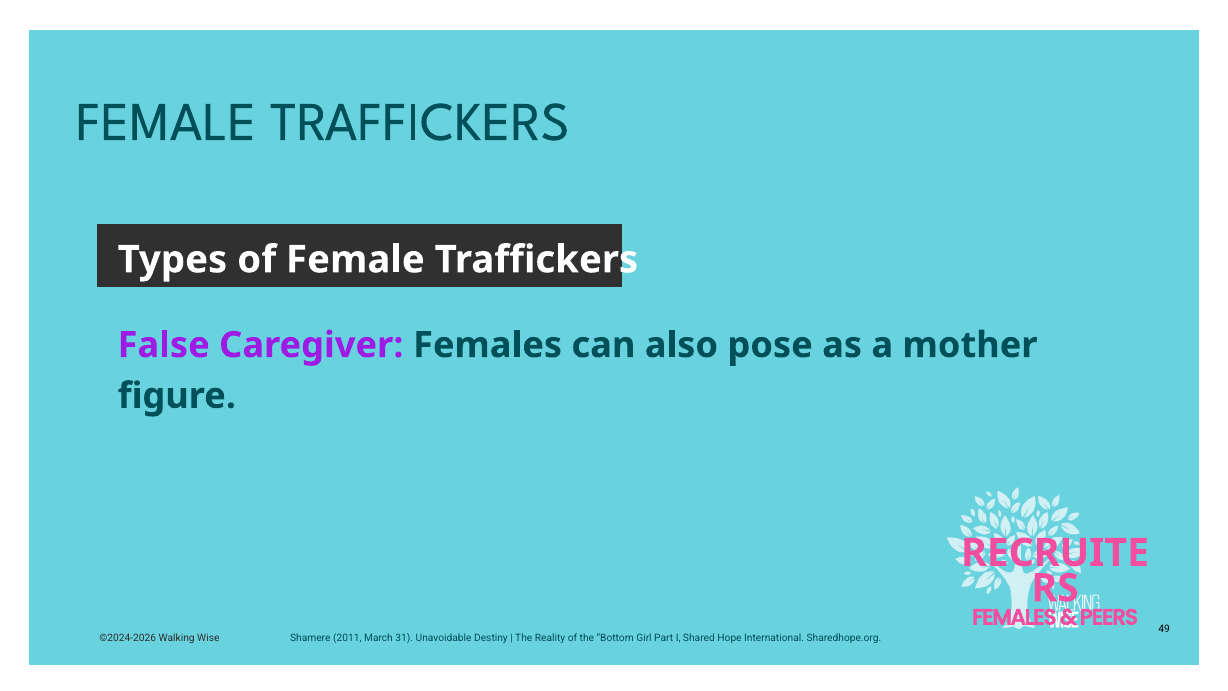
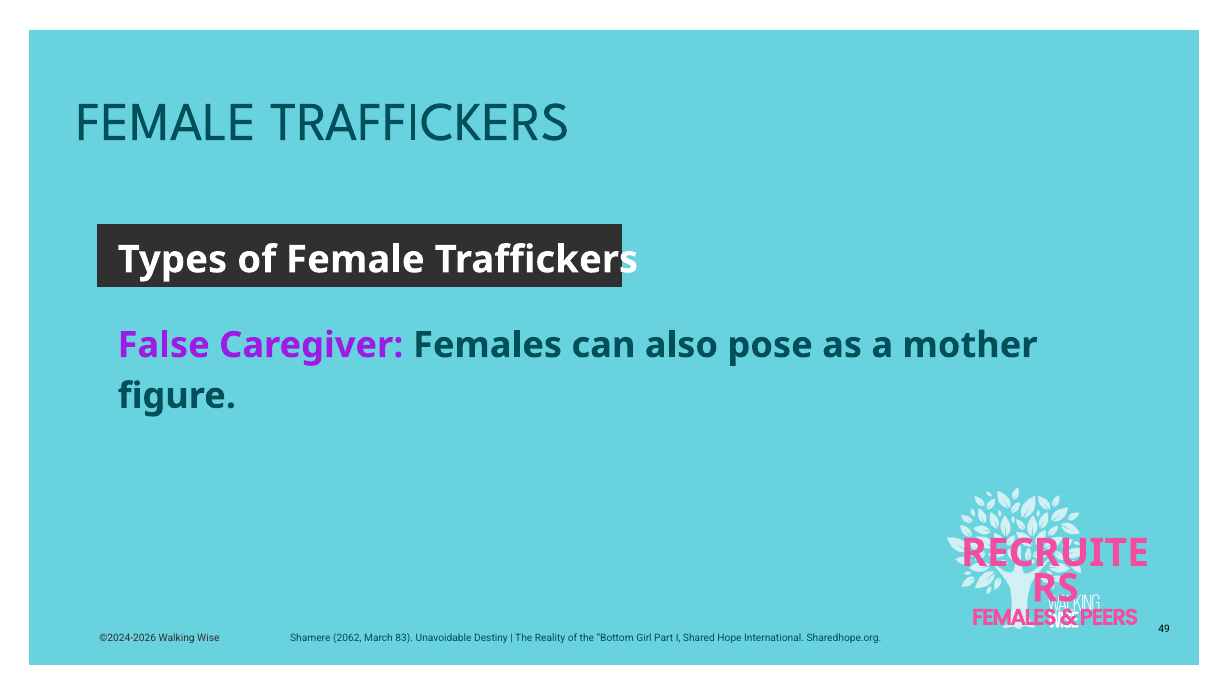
2011: 2011 -> 2062 (347, 638)
31: 31 -> 83 (404, 638)
